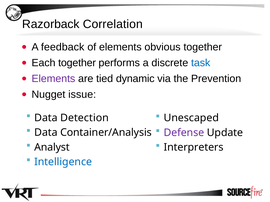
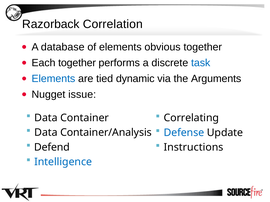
feedback: feedback -> database (63, 47)
Elements colour: purple -> blue (53, 79)
Prevention: Prevention -> Arguments (216, 79)
Detection: Detection -> Container (85, 118)
Unescaped: Unescaped -> Correlating (191, 118)
Defense colour: purple -> blue (184, 133)
Analyst: Analyst -> Defend (52, 148)
Interpreters: Interpreters -> Instructions (194, 148)
